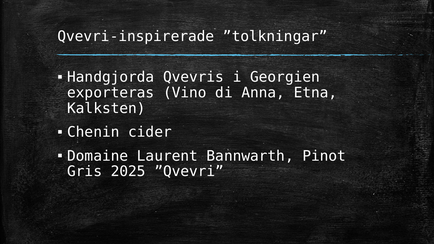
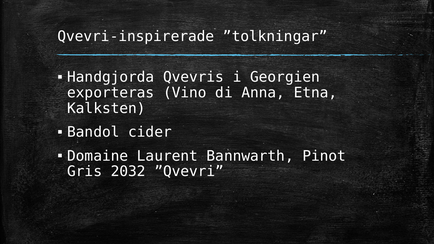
Chenin: Chenin -> Bandol (93, 132)
2025: 2025 -> 2032 (128, 172)
